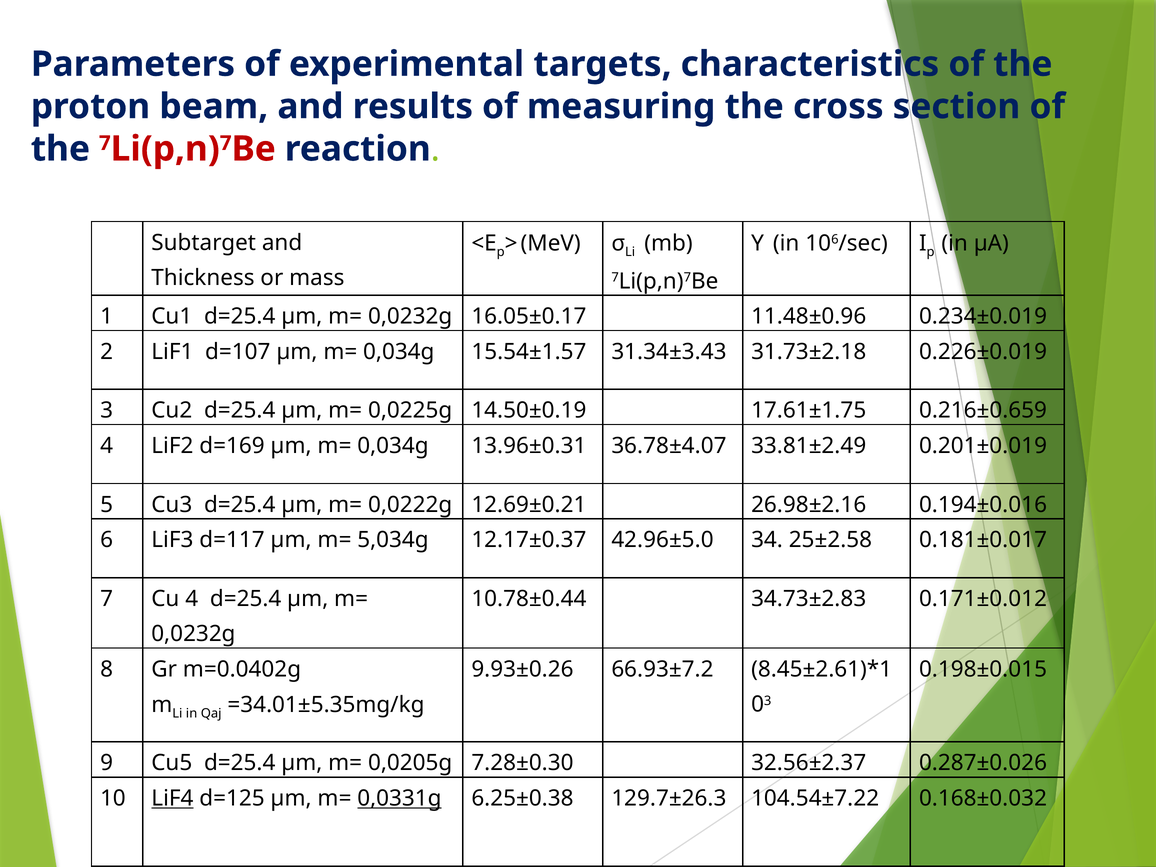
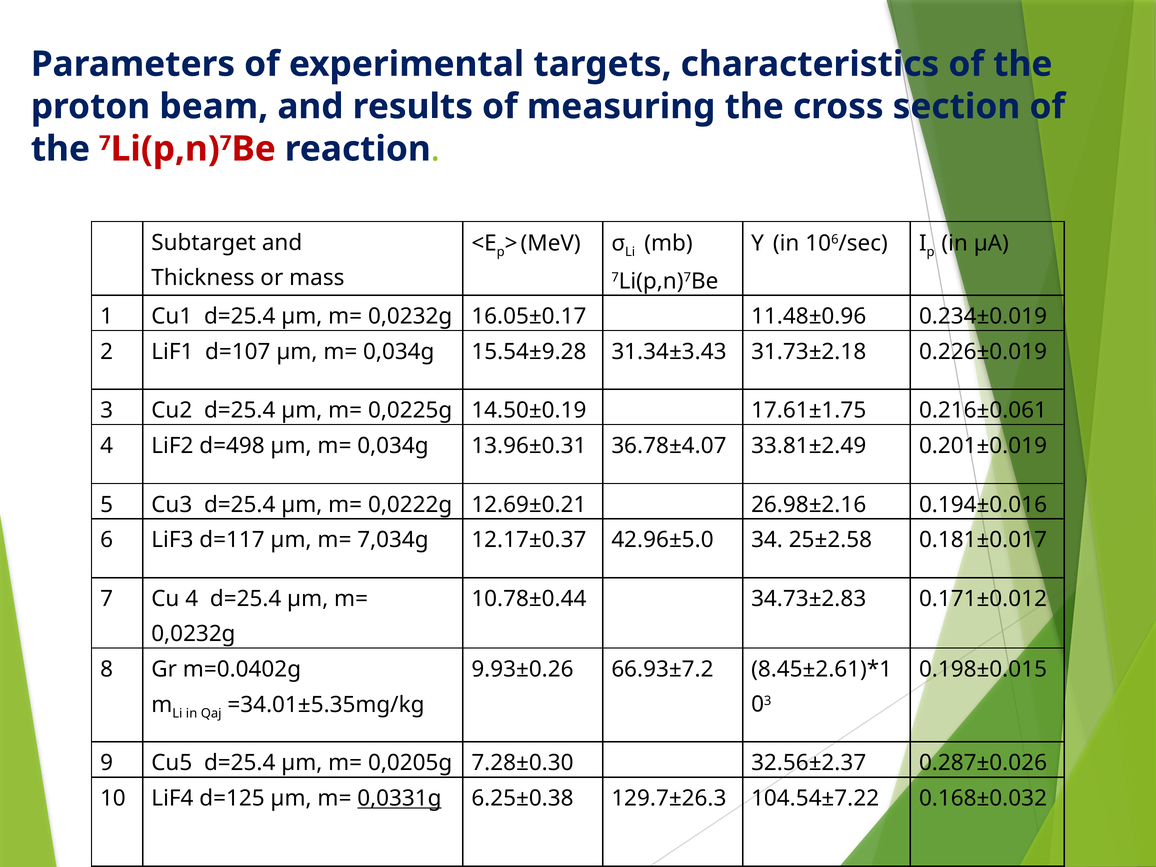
15.54±1.57: 15.54±1.57 -> 15.54±9.28 (529, 352)
0.216±0.659: 0.216±0.659 -> 0.216±0.061 (983, 410)
d=169: d=169 -> d=498 (232, 446)
5,034g: 5,034g -> 7,034g (393, 540)
LiF4 underline: present -> none (172, 798)
